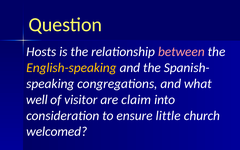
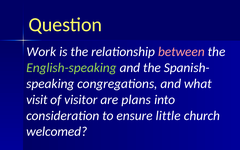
Hosts: Hosts -> Work (41, 52)
English-speaking colour: yellow -> light green (71, 68)
well: well -> visit (37, 100)
claim: claim -> plans (136, 100)
